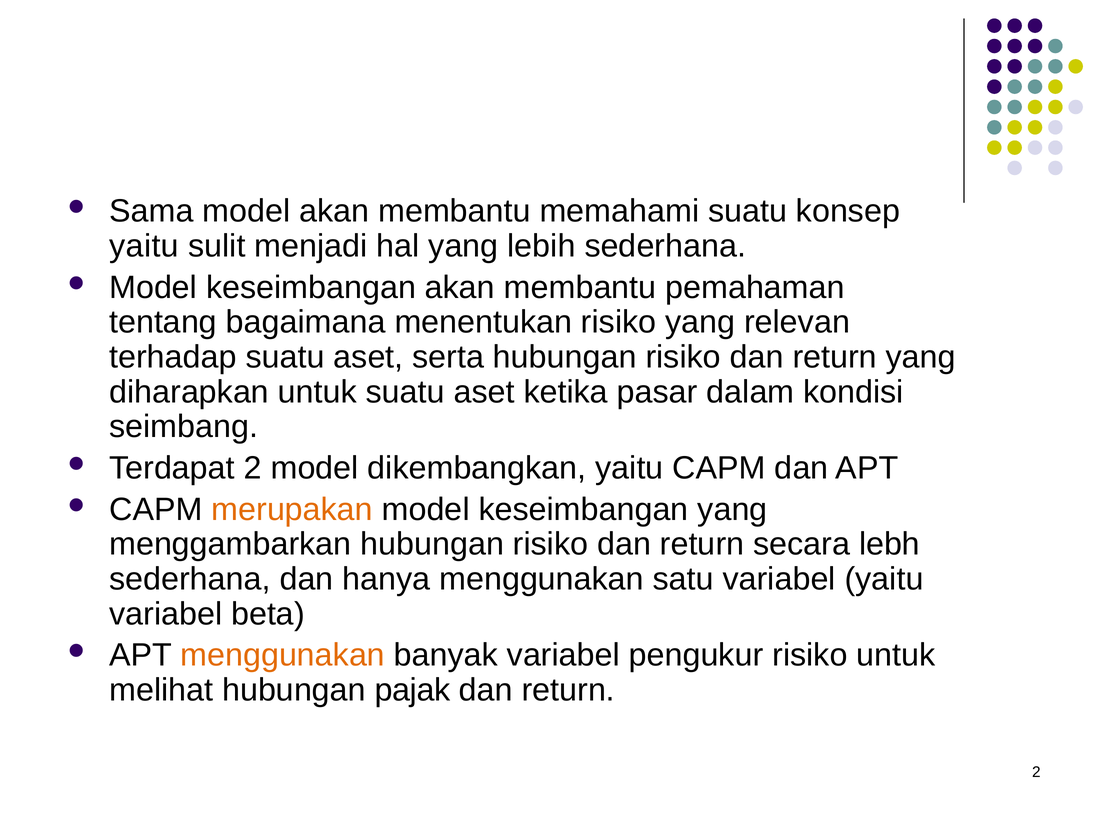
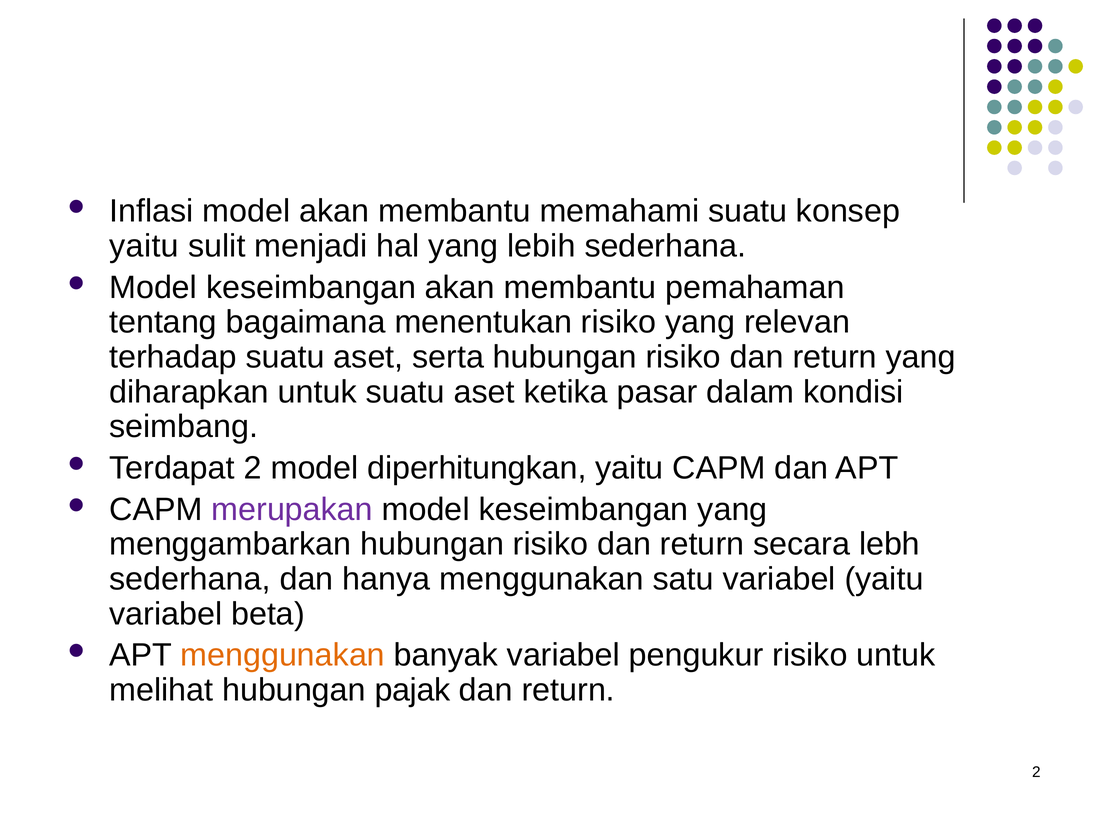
Sama: Sama -> Inflasi (151, 211)
dikembangkan: dikembangkan -> diperhitungkan (477, 468)
merupakan colour: orange -> purple (292, 510)
